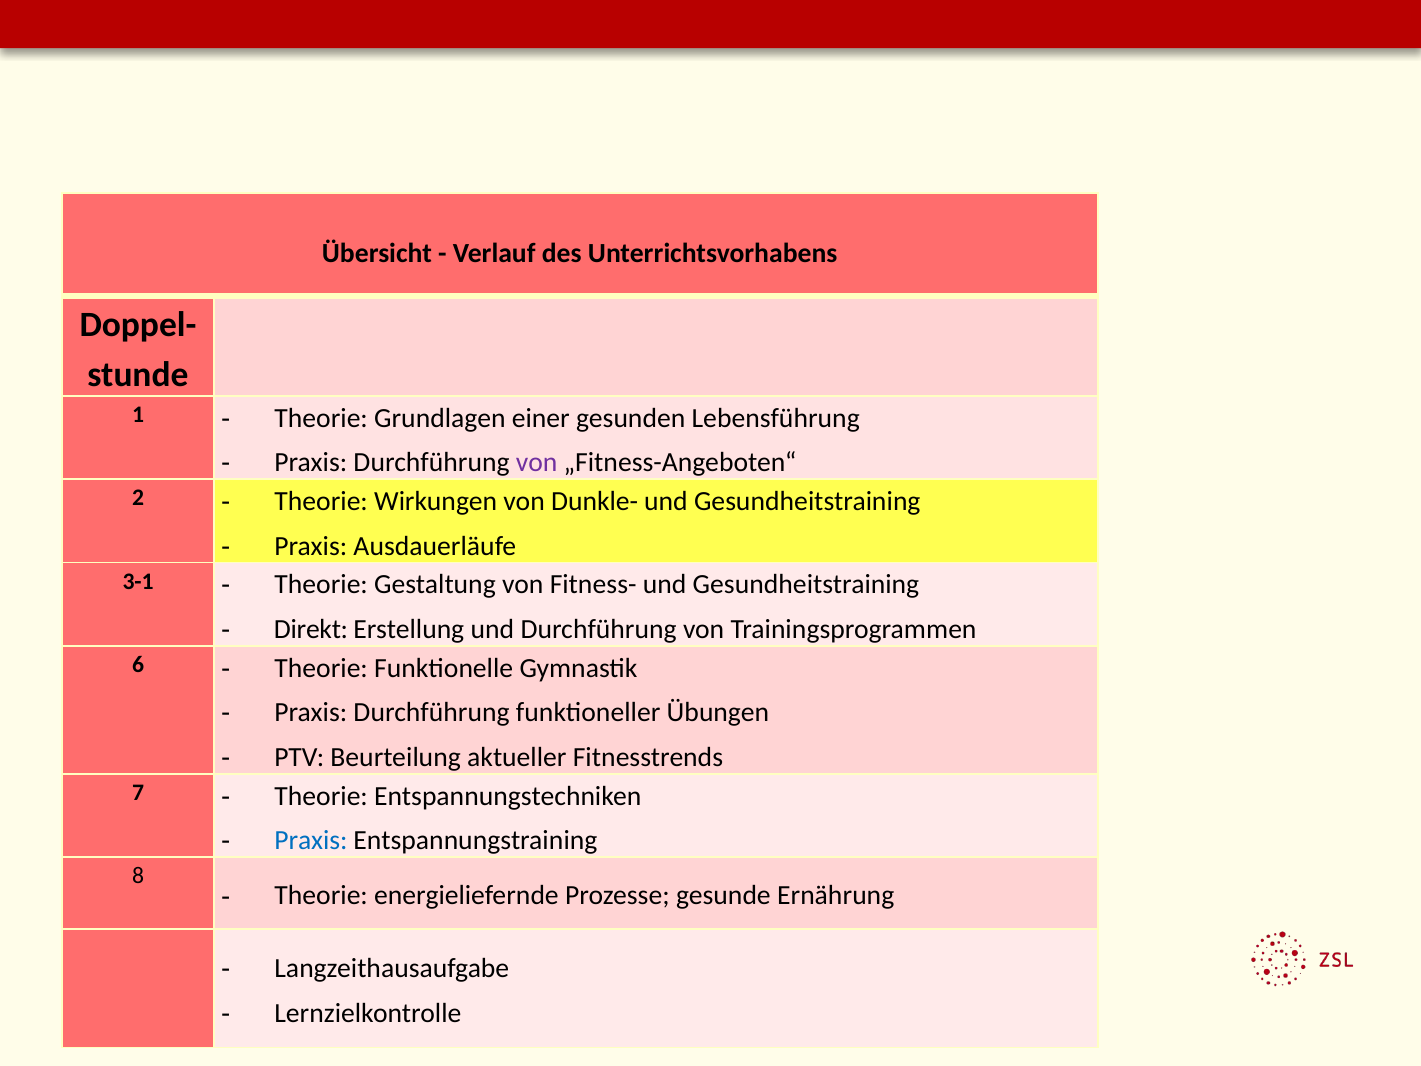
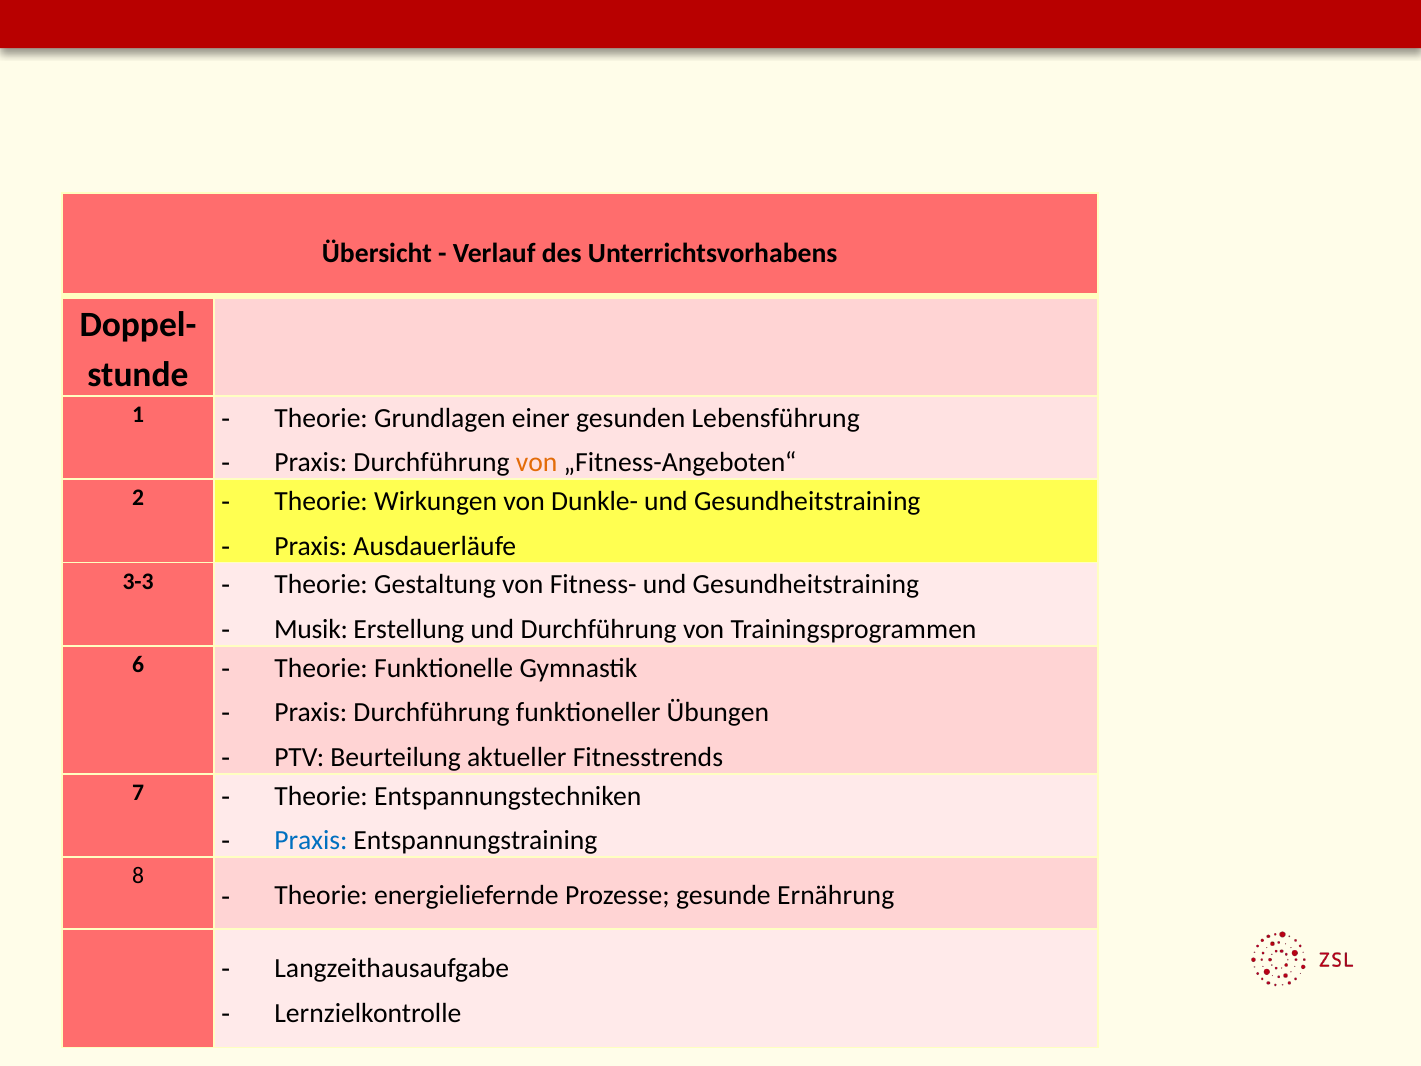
von colour: purple -> orange (537, 462)
3-1: 3-1 -> 3-3 (138, 581)
Direkt: Direkt -> Musik (311, 629)
